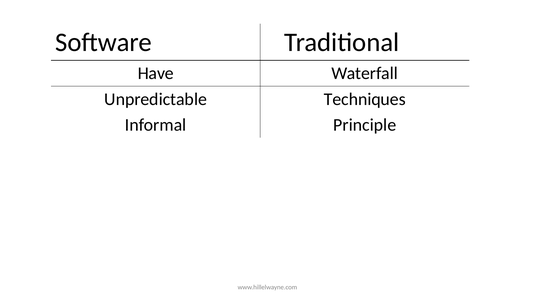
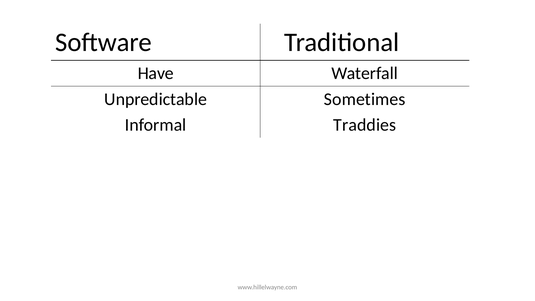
Techniques: Techniques -> Sometimes (365, 99)
Principle: Principle -> Traddies (365, 125)
